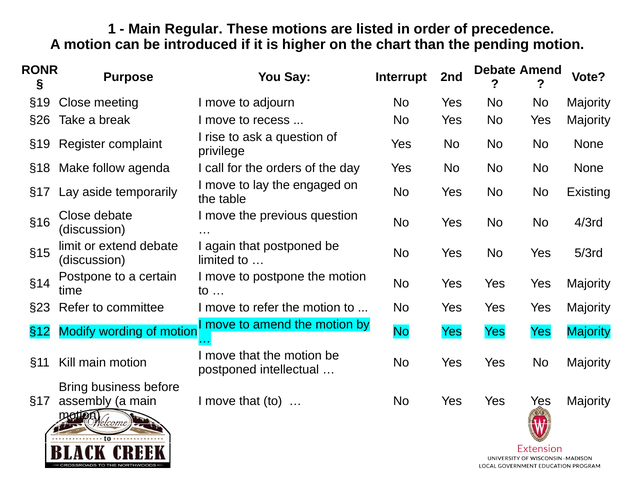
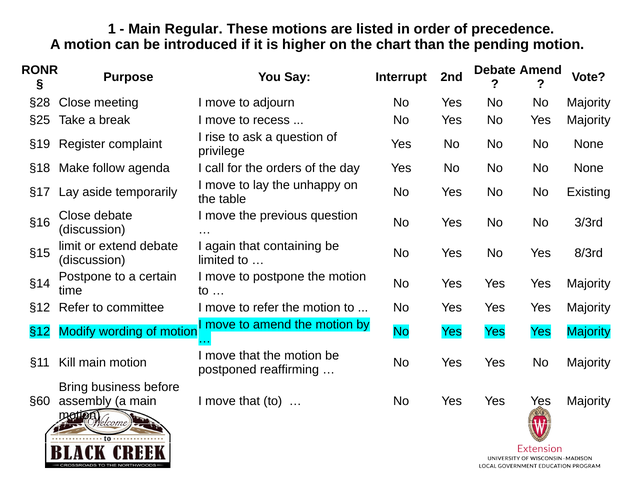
§19: §19 -> §28 (40, 103)
§26: §26 -> §25 (40, 120)
engaged: engaged -> unhappy (317, 185)
4/3rd: 4/3rd -> 3/3rd (589, 223)
that postponed: postponed -> containing (293, 246)
5/3rd: 5/3rd -> 8/3rd (589, 253)
§23: §23 -> §12 (40, 308)
intellectual: intellectual -> reaffirming (290, 370)
§17: §17 -> §60 (40, 402)
